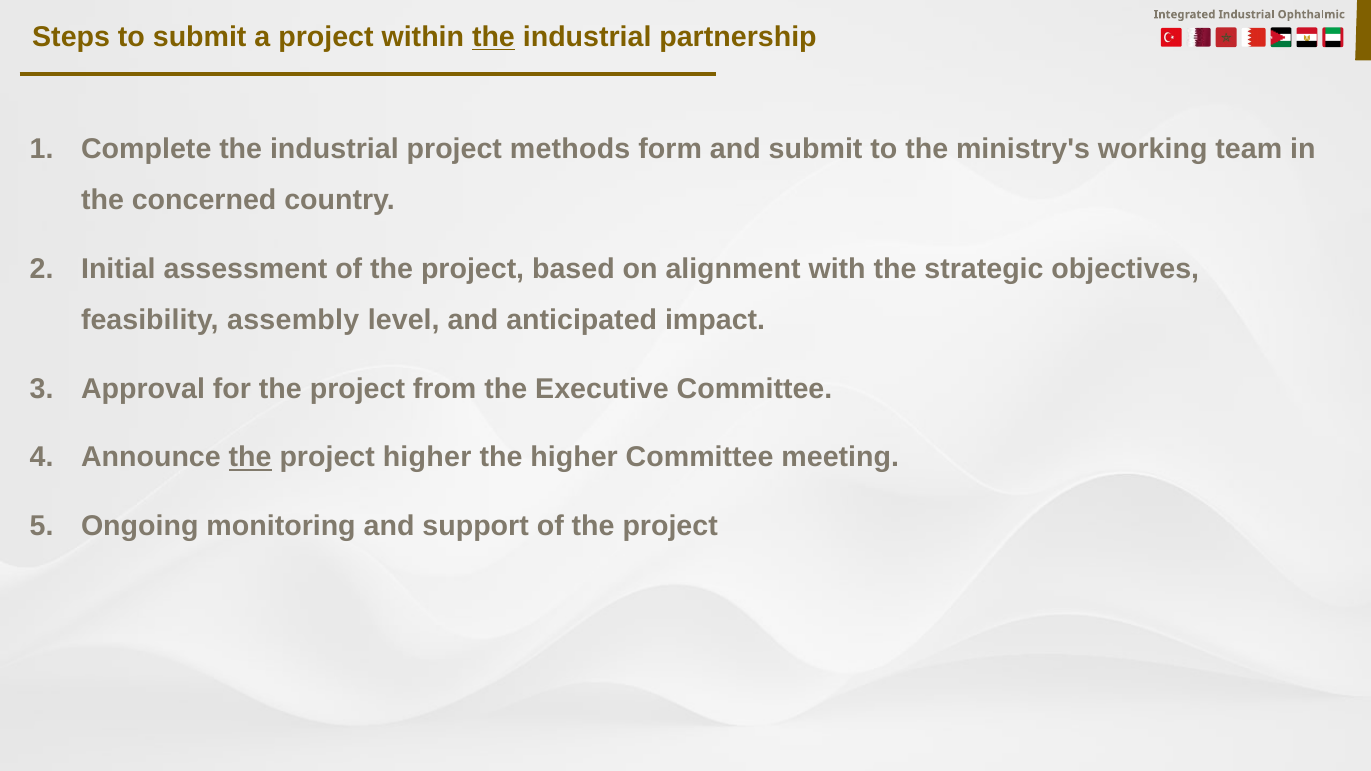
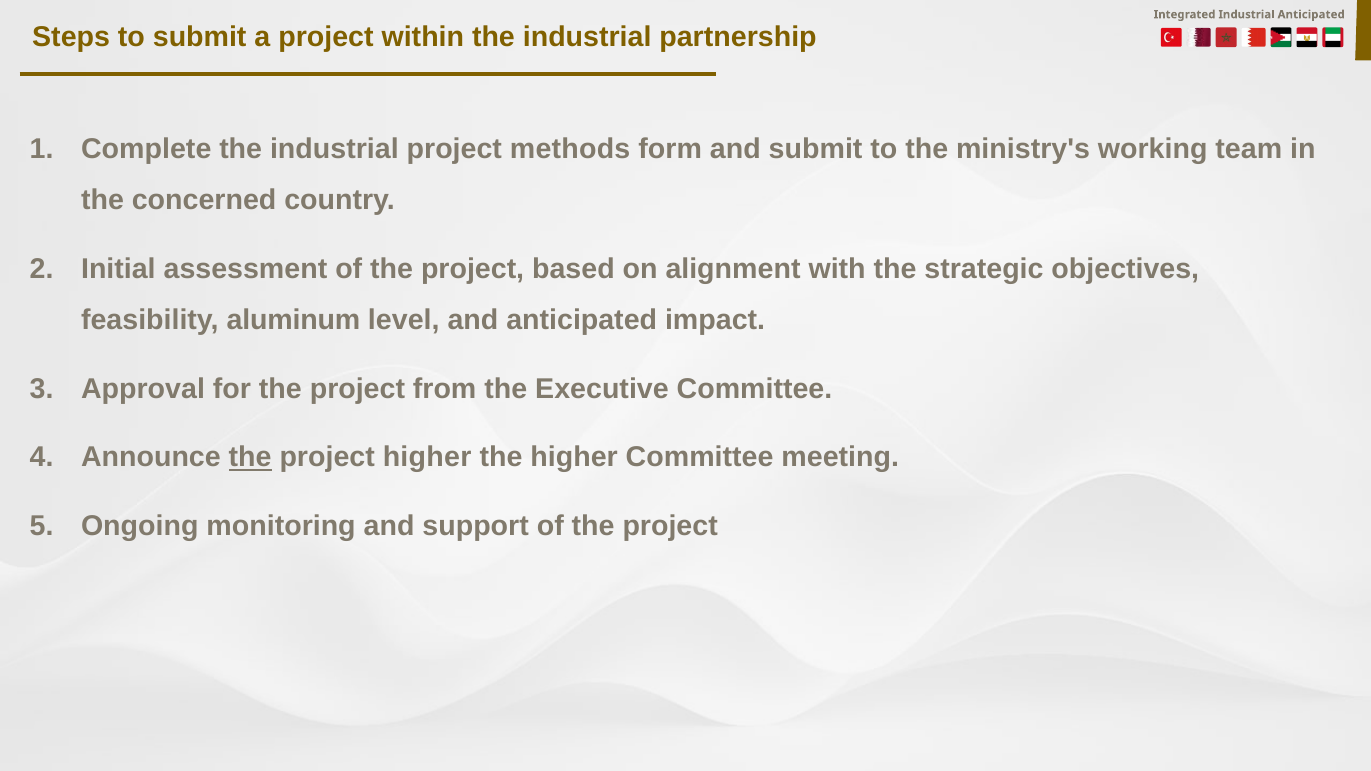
Industrial Ophthalmic: Ophthalmic -> Anticipated (1311, 14)
the underline: present -> none (493, 37)
assembly: assembly -> aluminum (293, 321)
